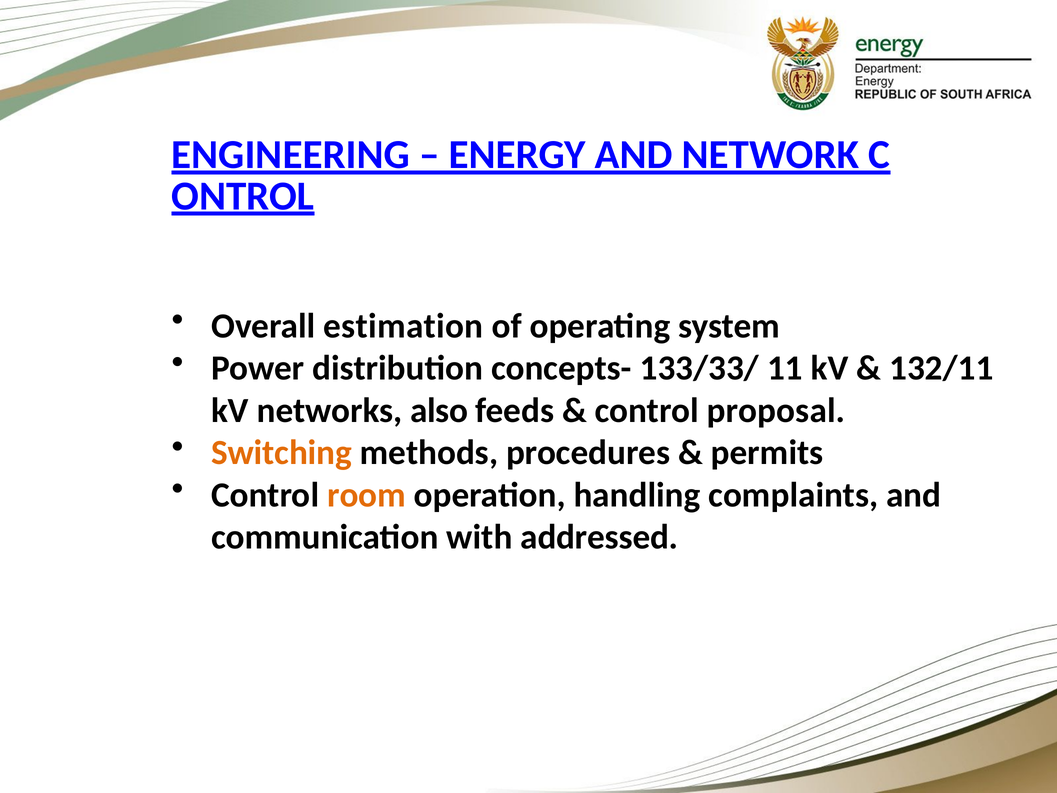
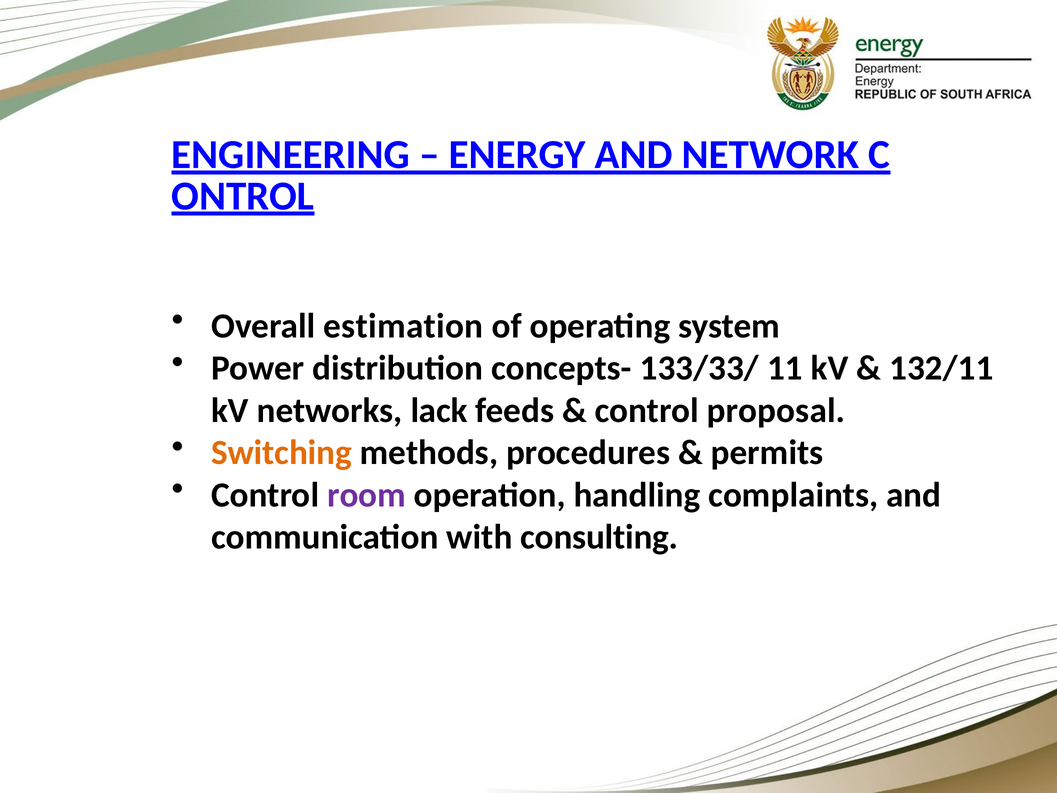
also: also -> lack (439, 410)
room colour: orange -> purple (366, 495)
addressed: addressed -> consulting (599, 537)
